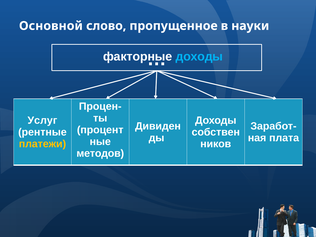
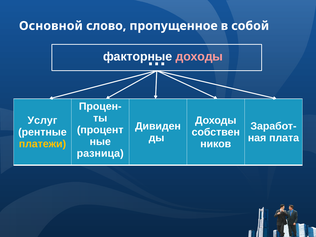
науки: науки -> собой (250, 26)
доходы colour: light blue -> pink (199, 57)
методов: методов -> разница (100, 153)
